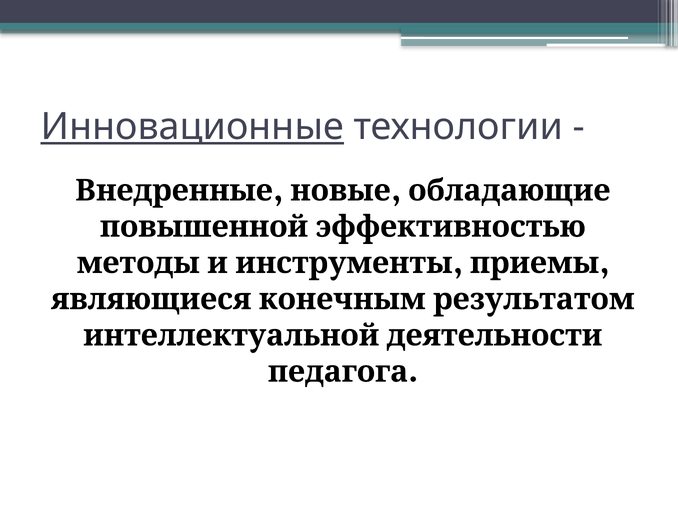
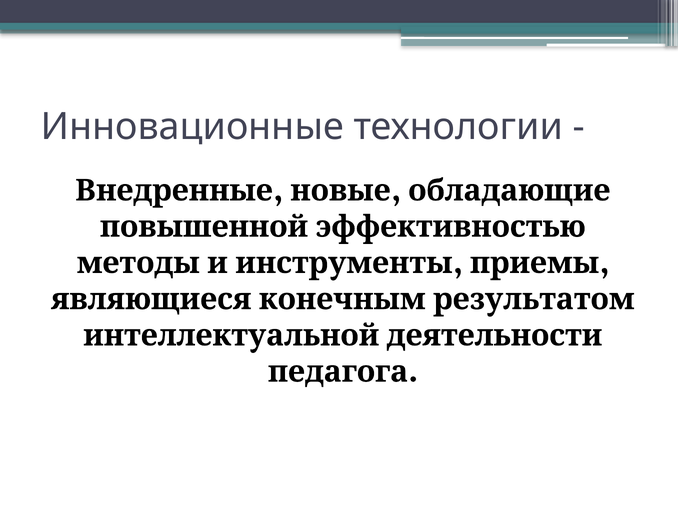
Инновационные underline: present -> none (192, 127)
